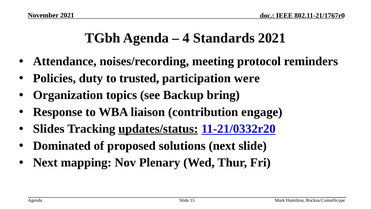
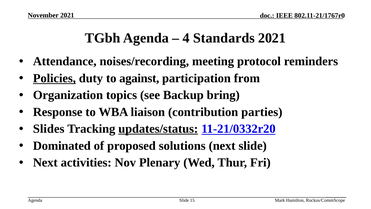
Policies underline: none -> present (54, 78)
trusted: trusted -> against (139, 78)
were: were -> from (247, 78)
engage: engage -> parties (262, 112)
mapping: mapping -> activities (86, 162)
